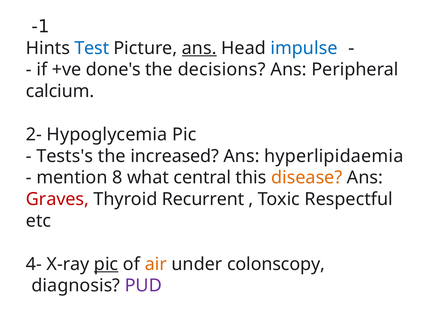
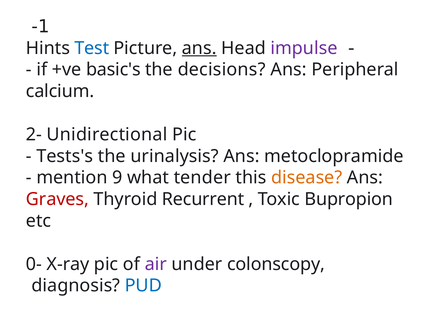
impulse colour: blue -> purple (304, 48)
done's: done's -> basic's (113, 70)
Hypoglycemia: Hypoglycemia -> Unidirectional (107, 135)
increased: increased -> urinalysis (175, 156)
hyperlipidaemia: hyperlipidaemia -> metoclopramide (334, 156)
8: 8 -> 9 (117, 178)
central: central -> tender (202, 178)
Respectful: Respectful -> Bupropion (349, 199)
4-: 4- -> 0- (34, 264)
pic underline: present -> none (106, 264)
air colour: orange -> purple (156, 264)
PUD colour: purple -> blue (143, 286)
